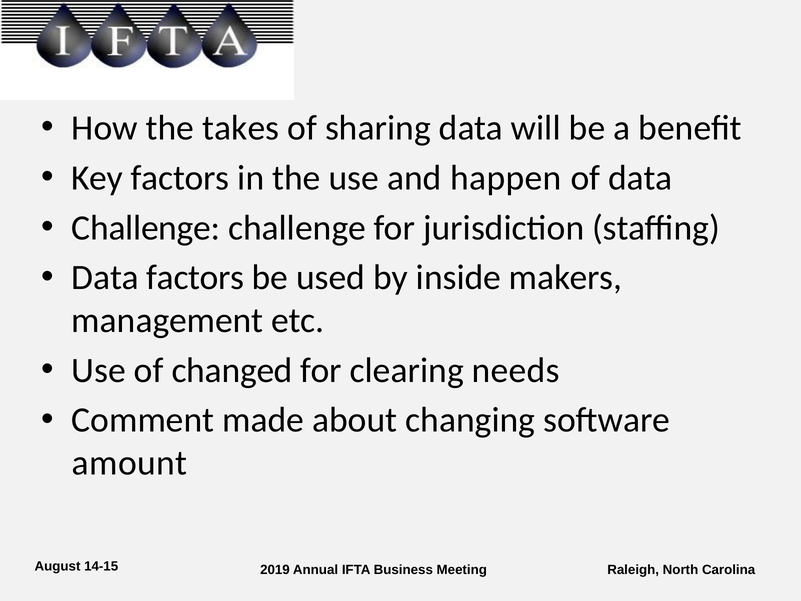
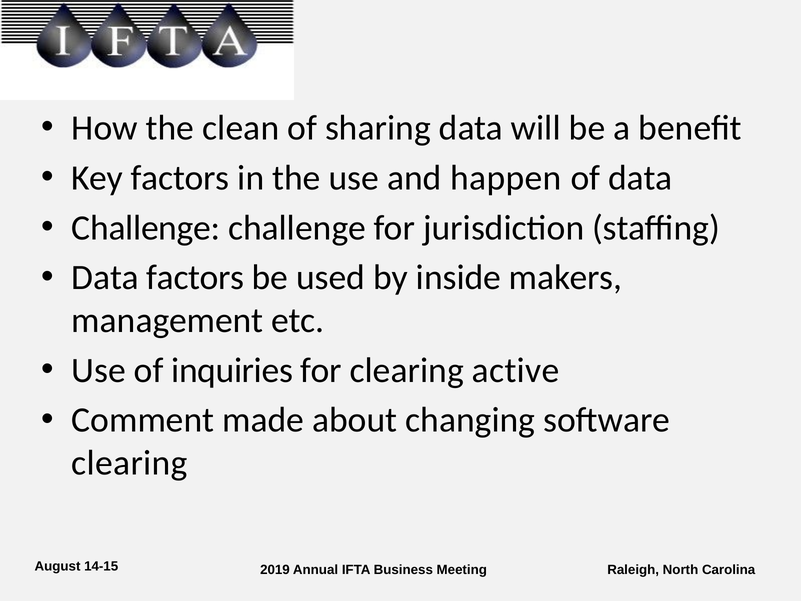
takes: takes -> clean (241, 128)
changed: changed -> inquiries (232, 370)
needs: needs -> active (516, 370)
amount: amount -> clearing (130, 463)
